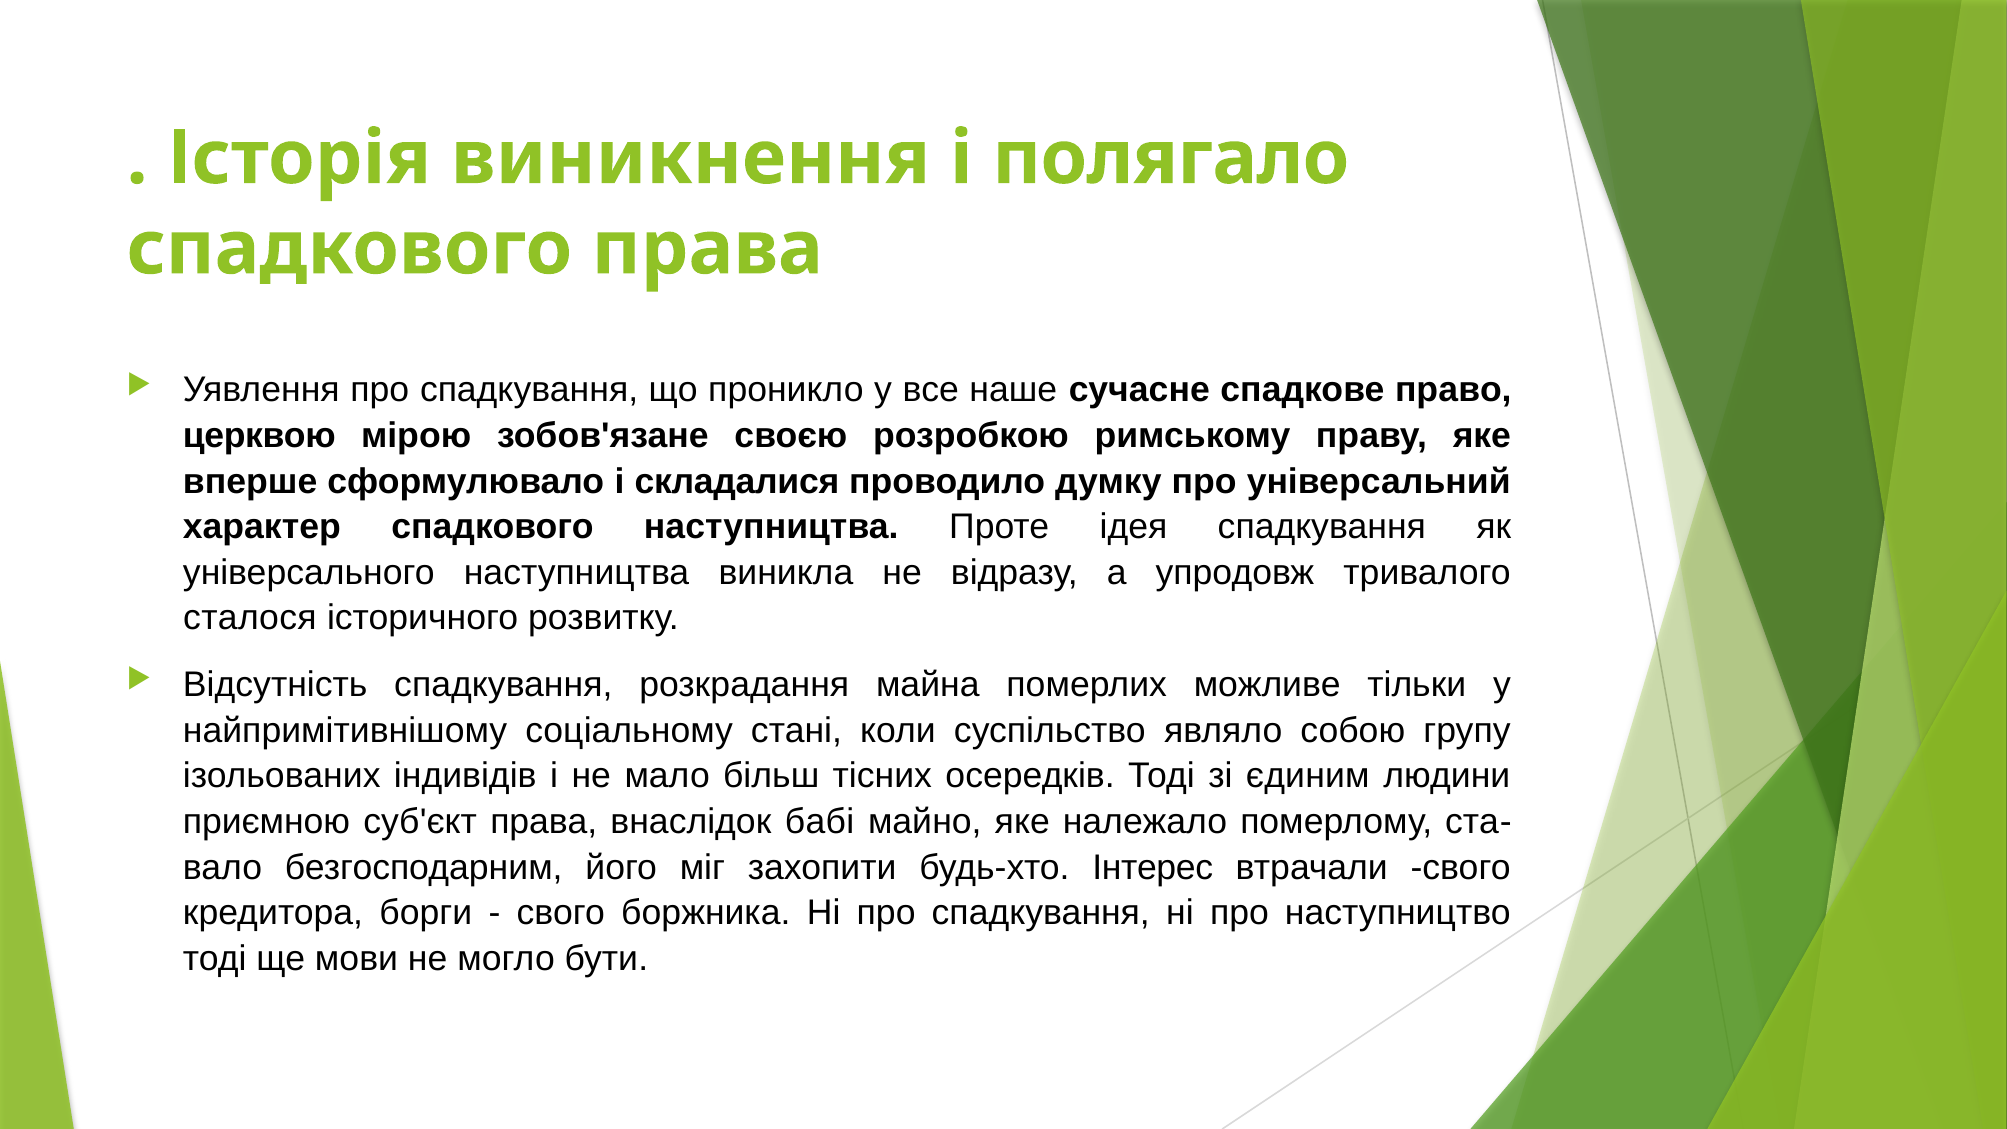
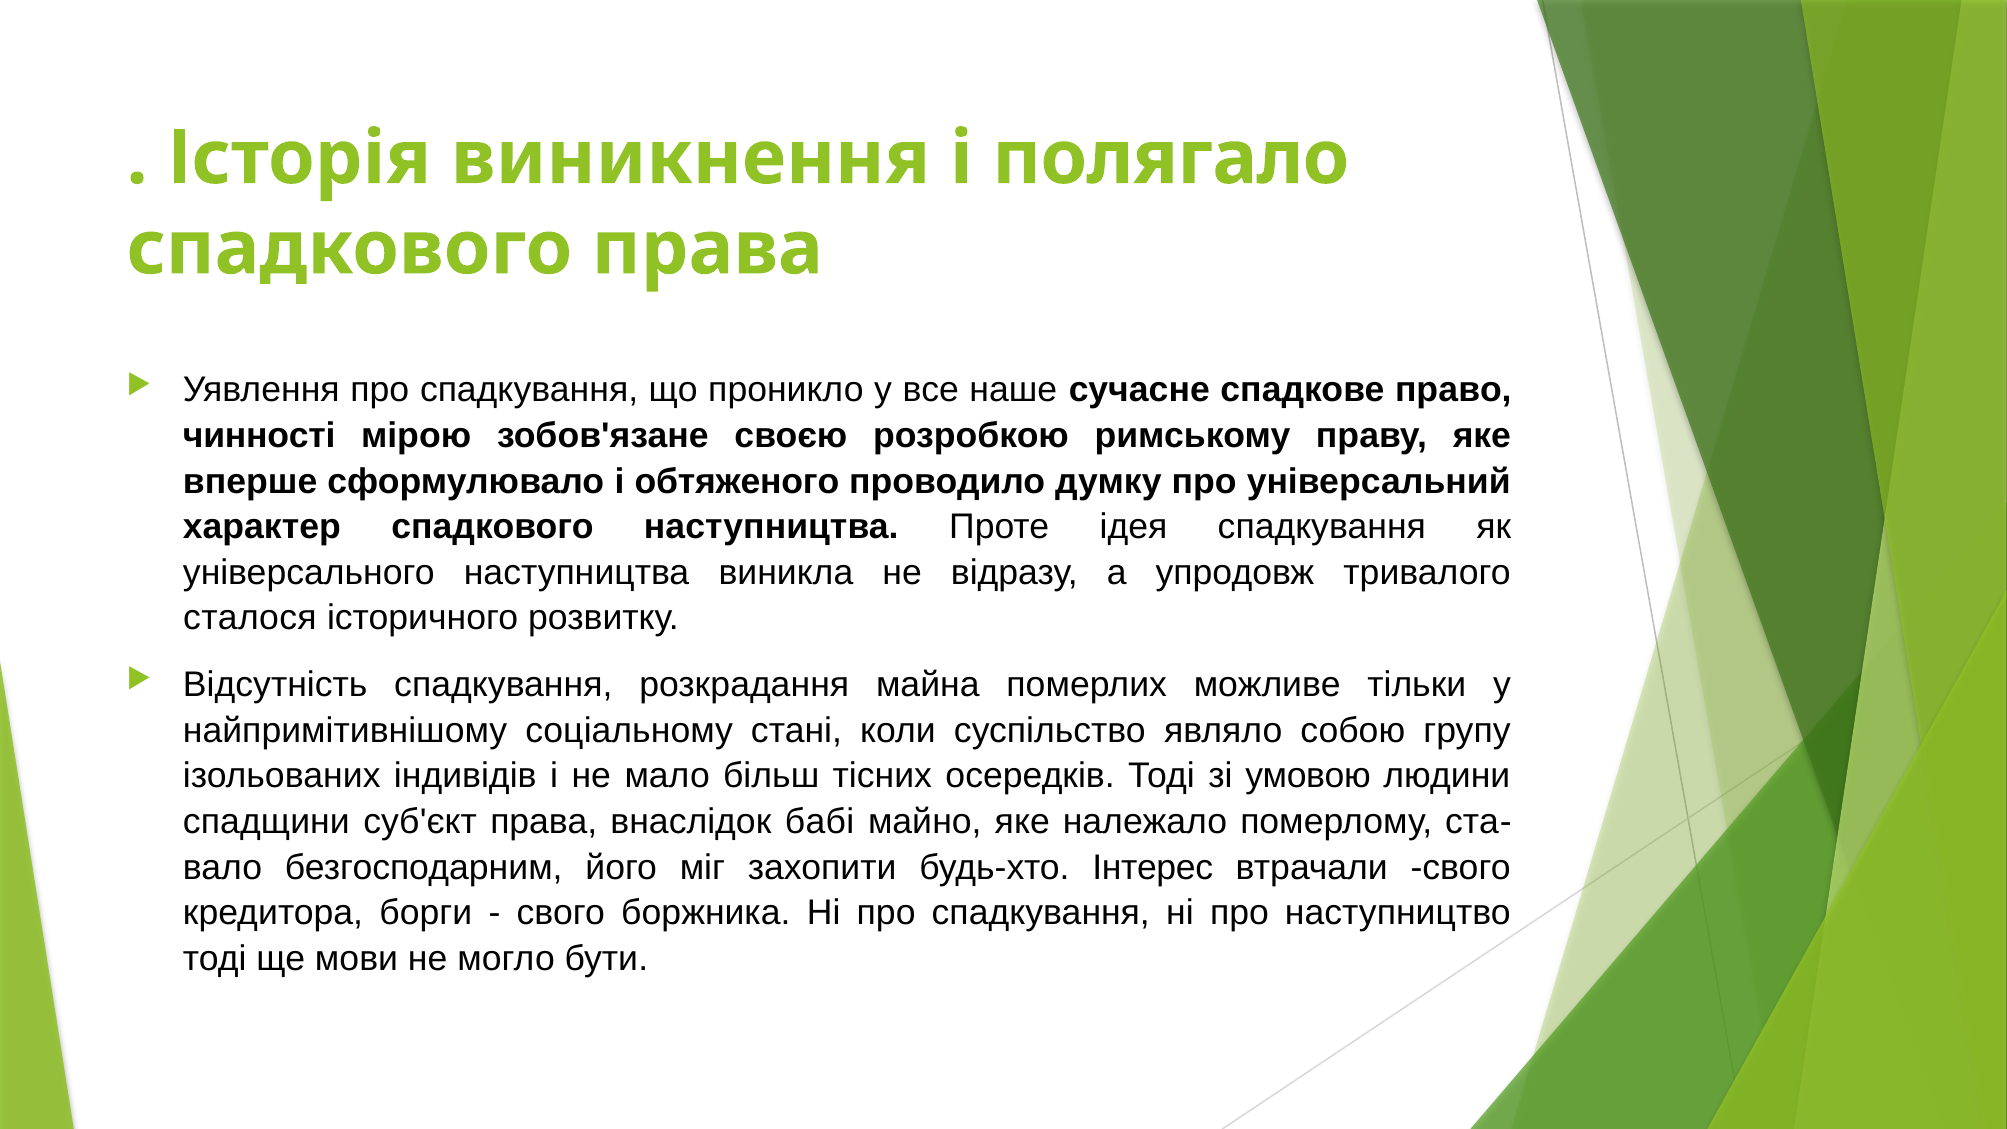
церквою: церквою -> чинності (259, 436)
складалися: складалися -> обтяженого (737, 481)
єдиним: єдиним -> умовою (1308, 776)
приємною: приємною -> спадщини (266, 822)
